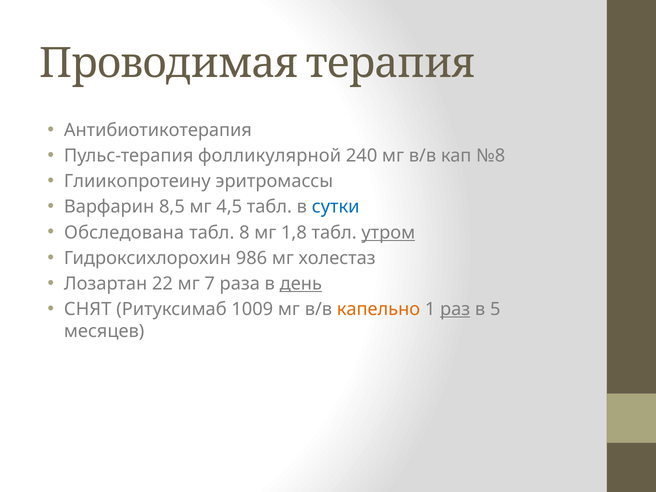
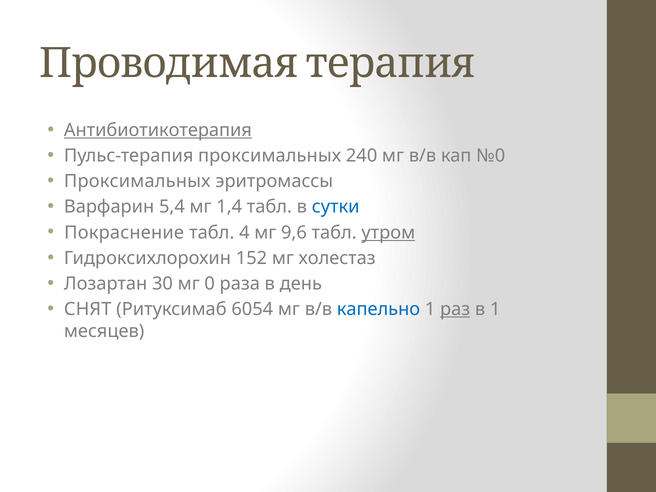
Антибиотикотерапия underline: none -> present (158, 130)
Пульс-терапия фолликулярной: фолликулярной -> проксимальных (270, 156)
№8: №8 -> №0 (491, 156)
Глиикопротеину: Глиикопротеину -> Проксимальных (137, 181)
8,5: 8,5 -> 5,4 (172, 207)
4,5: 4,5 -> 1,4 (229, 207)
Обследована: Обследована -> Покраснение (124, 232)
8: 8 -> 4 (244, 232)
1,8: 1,8 -> 9,6 (294, 232)
986: 986 -> 152 (251, 258)
22: 22 -> 30 (162, 284)
7: 7 -> 0 (210, 284)
день underline: present -> none (301, 284)
1009: 1009 -> 6054 (252, 309)
капельно colour: orange -> blue (378, 309)
в 5: 5 -> 1 (495, 309)
